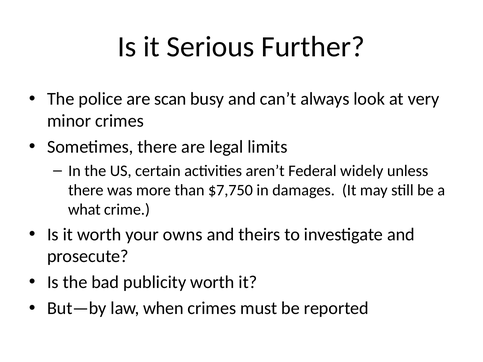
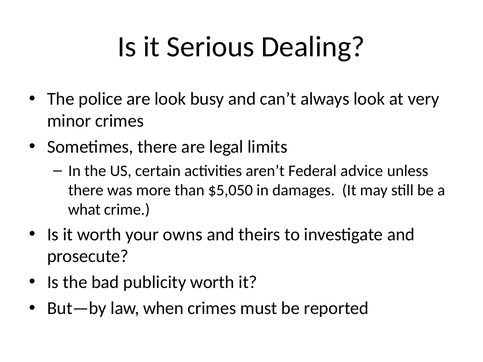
Further: Further -> Dealing (313, 47)
are scan: scan -> look (170, 99)
widely: widely -> advice (362, 171)
$7,750: $7,750 -> $5,050 (230, 190)
